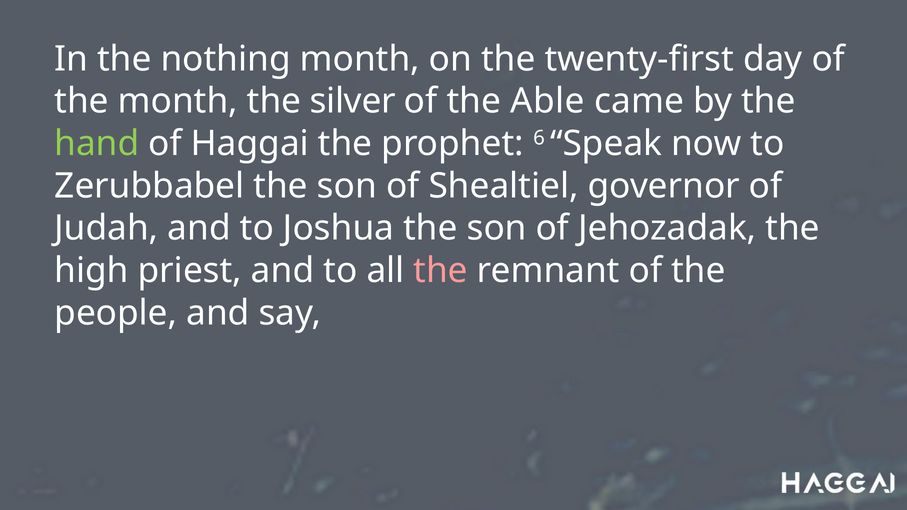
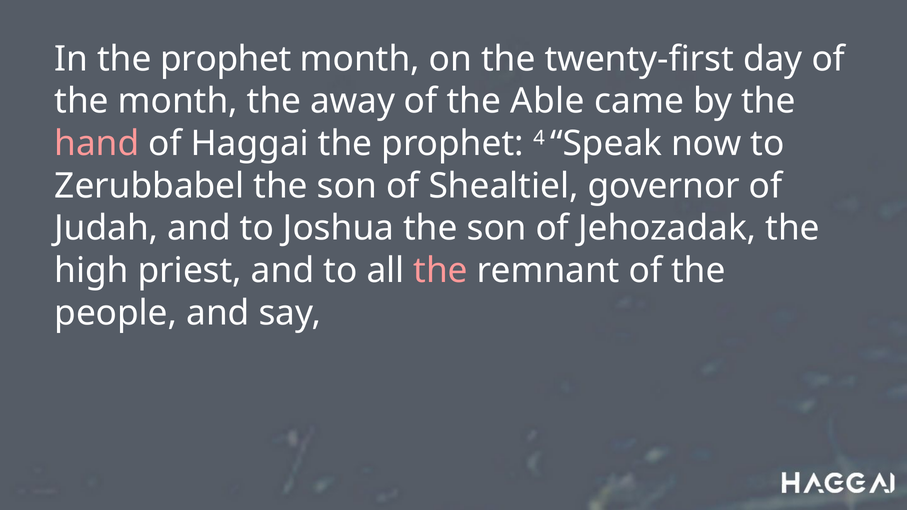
In the nothing: nothing -> prophet (226, 59)
silver: silver -> away (353, 101)
hand colour: light green -> pink (97, 144)
6: 6 -> 4 (539, 138)
